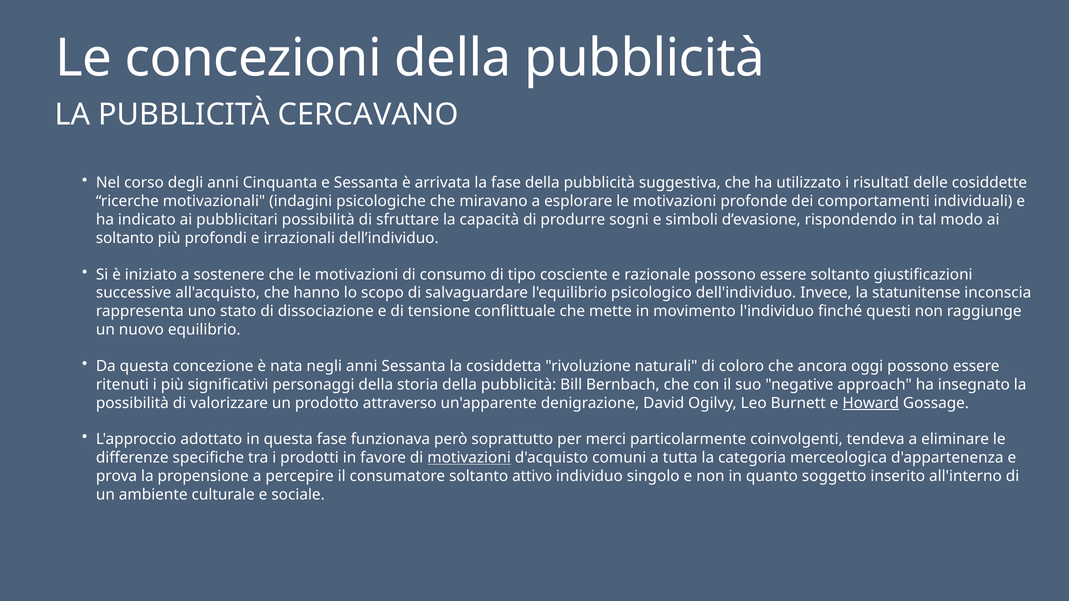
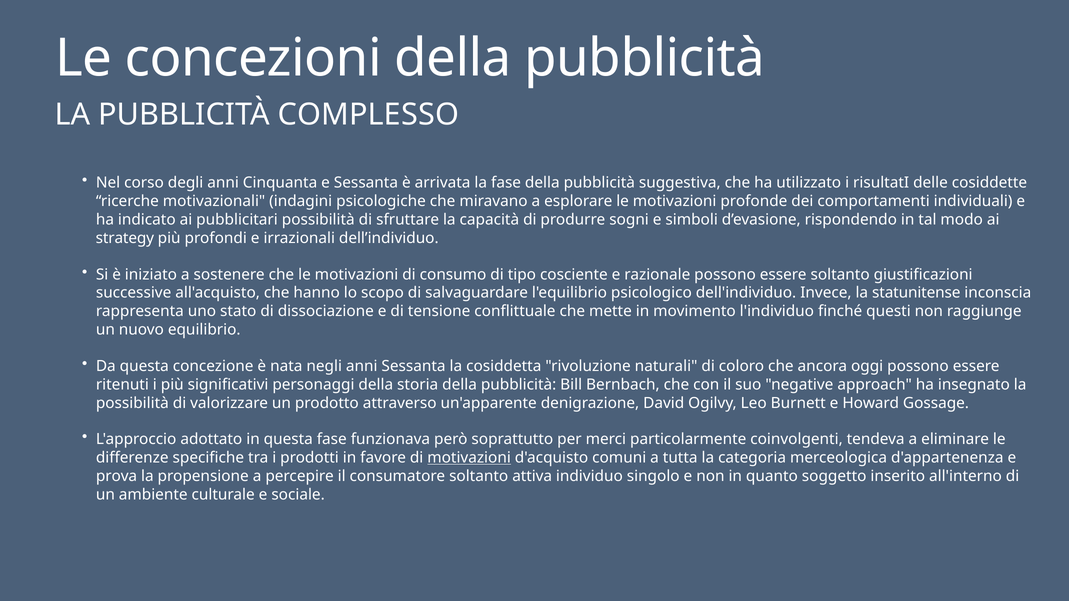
CERCAVANO: CERCAVANO -> COMPLESSO (368, 115)
soltanto: soltanto -> strategy (125, 238)
Howard underline: present -> none (871, 403)
attivo: attivo -> attiva (532, 476)
